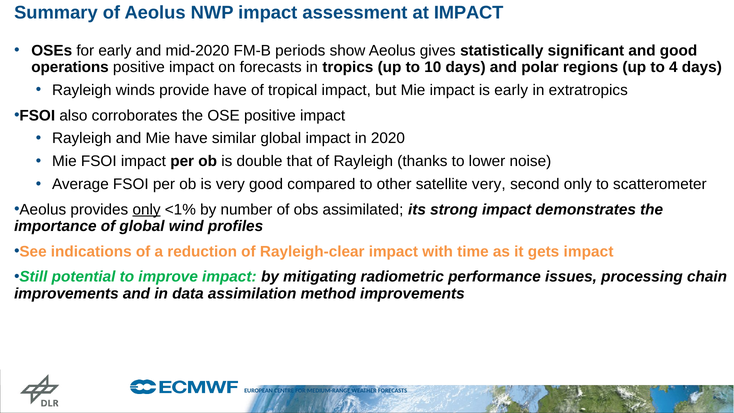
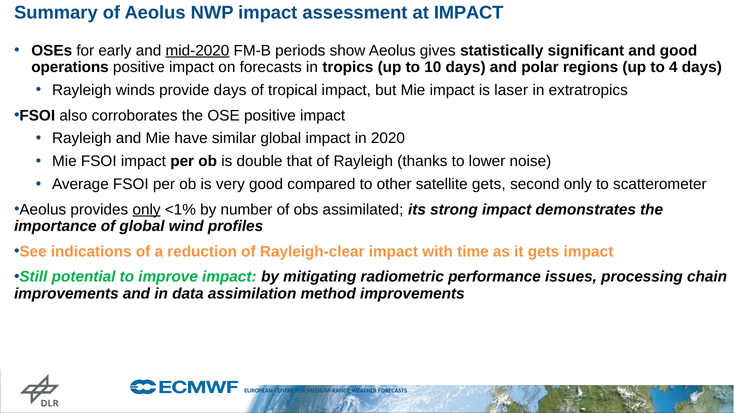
mid-2020 underline: none -> present (197, 50)
provide have: have -> days (230, 90)
is early: early -> laser (511, 90)
satellite very: very -> gets (489, 184)
